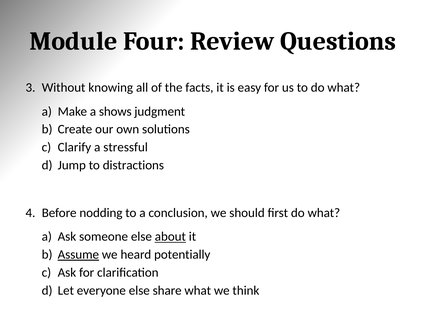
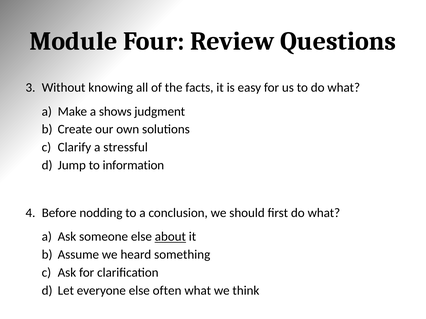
distractions: distractions -> information (133, 165)
Assume underline: present -> none (78, 255)
potentially: potentially -> something (182, 255)
share: share -> often (167, 291)
